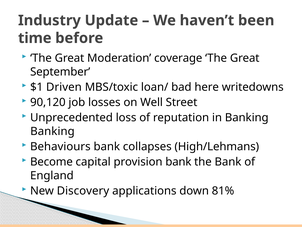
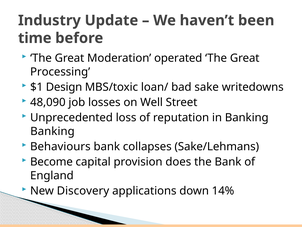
coverage: coverage -> operated (178, 58)
September: September -> Processing (60, 72)
Driven: Driven -> Design (64, 87)
here: here -> sake (207, 87)
90,120: 90,120 -> 48,090 (48, 102)
High/Lehmans: High/Lehmans -> Sake/Lehmans (217, 146)
provision bank: bank -> does (178, 162)
81%: 81% -> 14% (223, 190)
